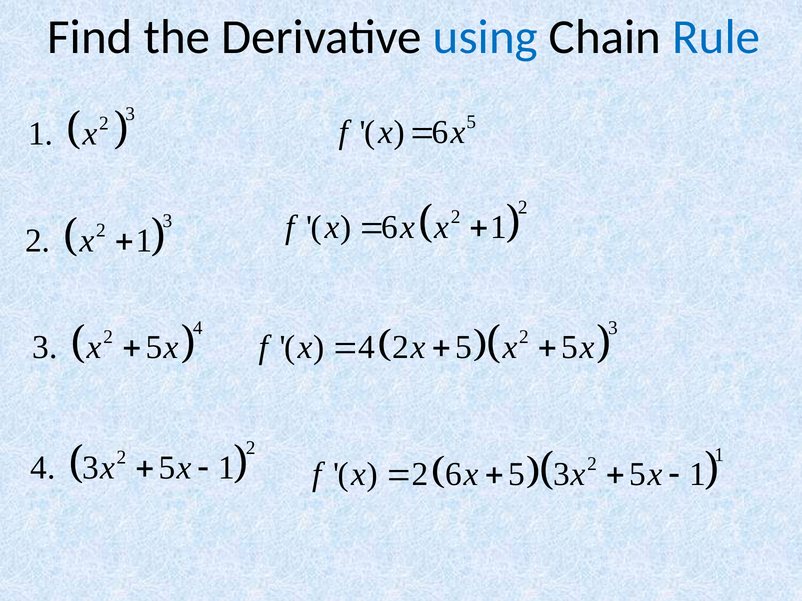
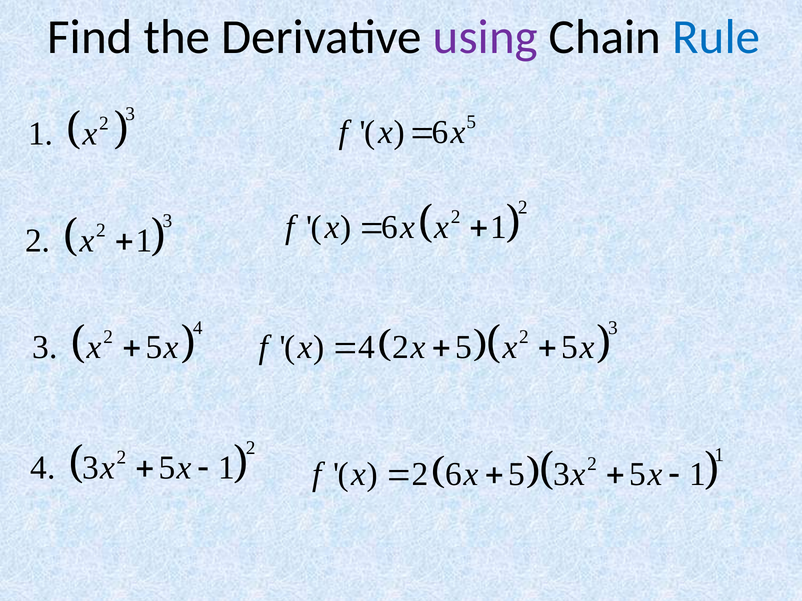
using colour: blue -> purple (485, 37)
